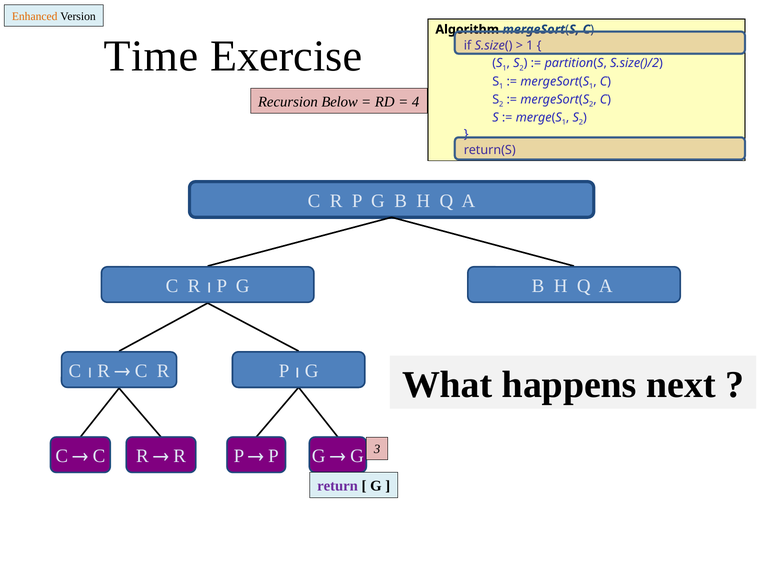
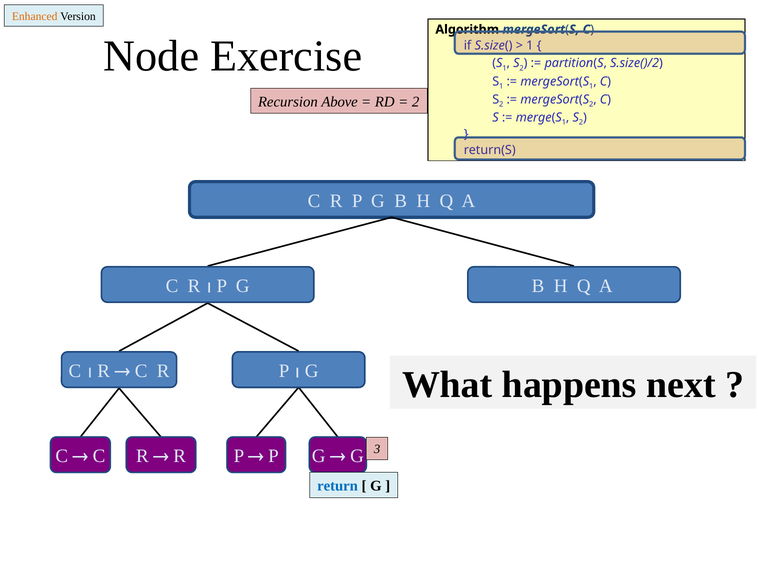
Time: Time -> Node (151, 56)
Below: Below -> Above (340, 102)
4: 4 -> 2 (416, 102)
return colour: purple -> blue (338, 486)
